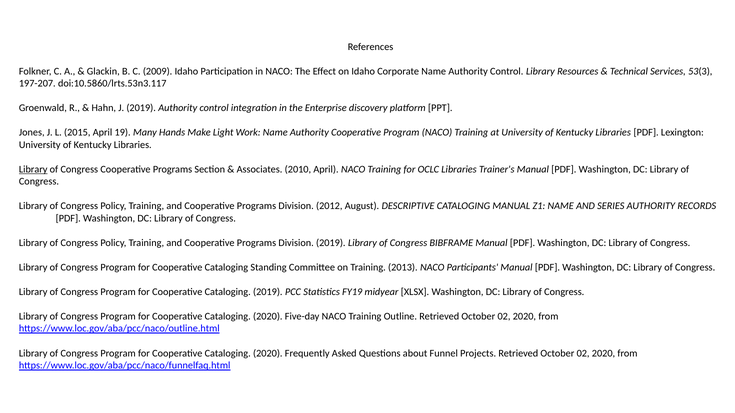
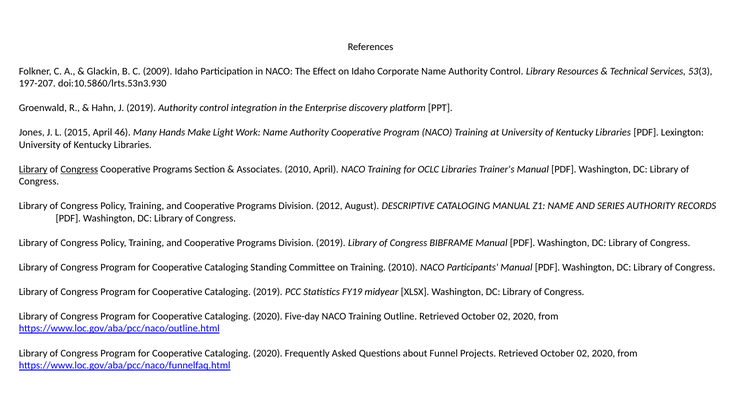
doi:10.5860/lrts.53n3.117: doi:10.5860/lrts.53n3.117 -> doi:10.5860/lrts.53n3.930 (112, 84)
19: 19 -> 46 (123, 133)
Congress underline: none -> present (79, 169)
Training 2013: 2013 -> 2010 (403, 268)
